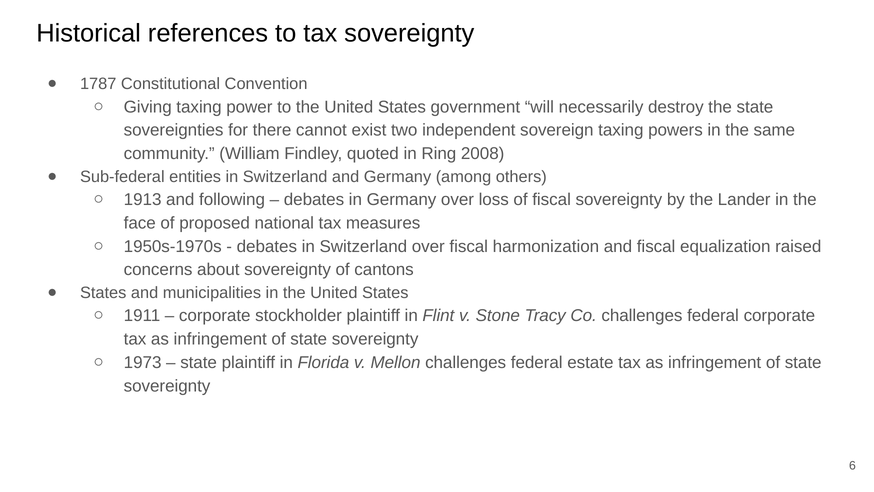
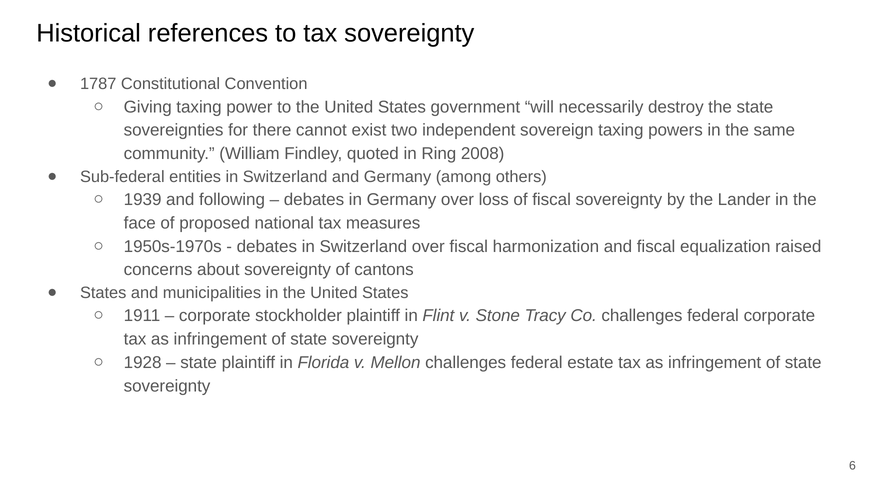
1913: 1913 -> 1939 (143, 200)
1973: 1973 -> 1928 (143, 362)
